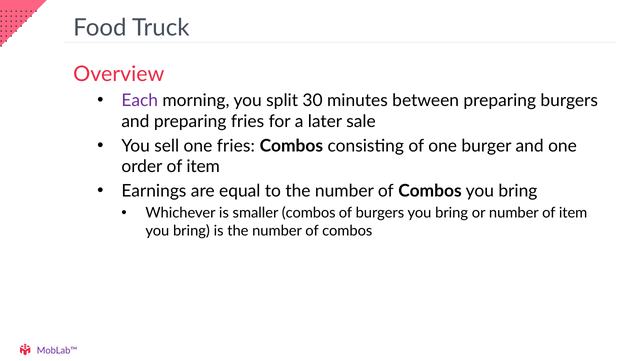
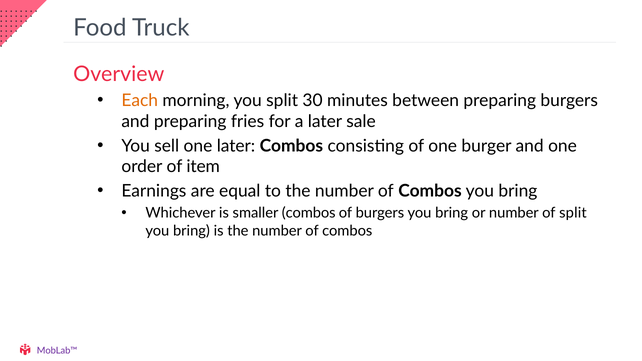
Each colour: purple -> orange (140, 101)
one fries: fries -> later (236, 146)
number of item: item -> split (573, 213)
